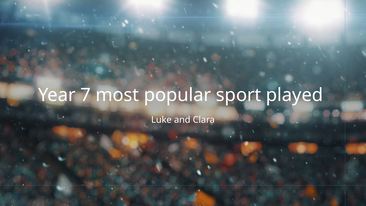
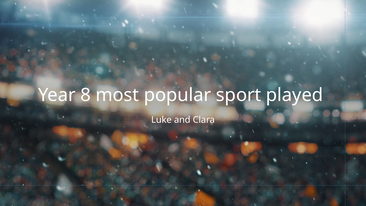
7: 7 -> 8 (86, 95)
